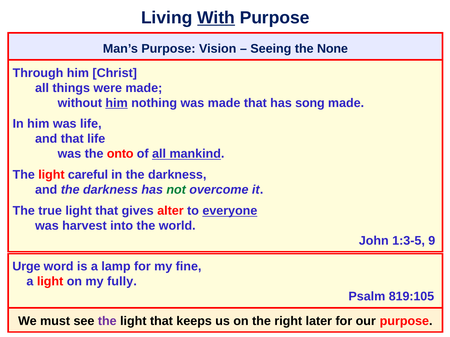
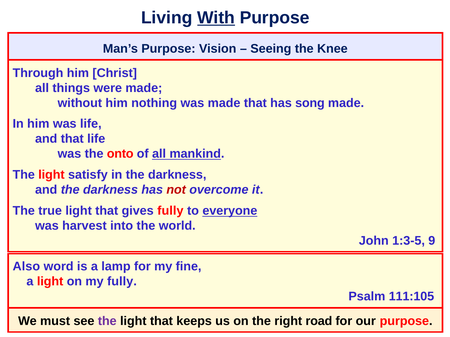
None: None -> Knee (332, 49)
him underline: present -> none (117, 103)
careful: careful -> satisfy (88, 175)
not colour: green -> red (176, 190)
gives alter: alter -> fully (170, 211)
Urge: Urge -> Also (26, 267)
819:105: 819:105 -> 111:105 (411, 297)
later: later -> road (319, 321)
